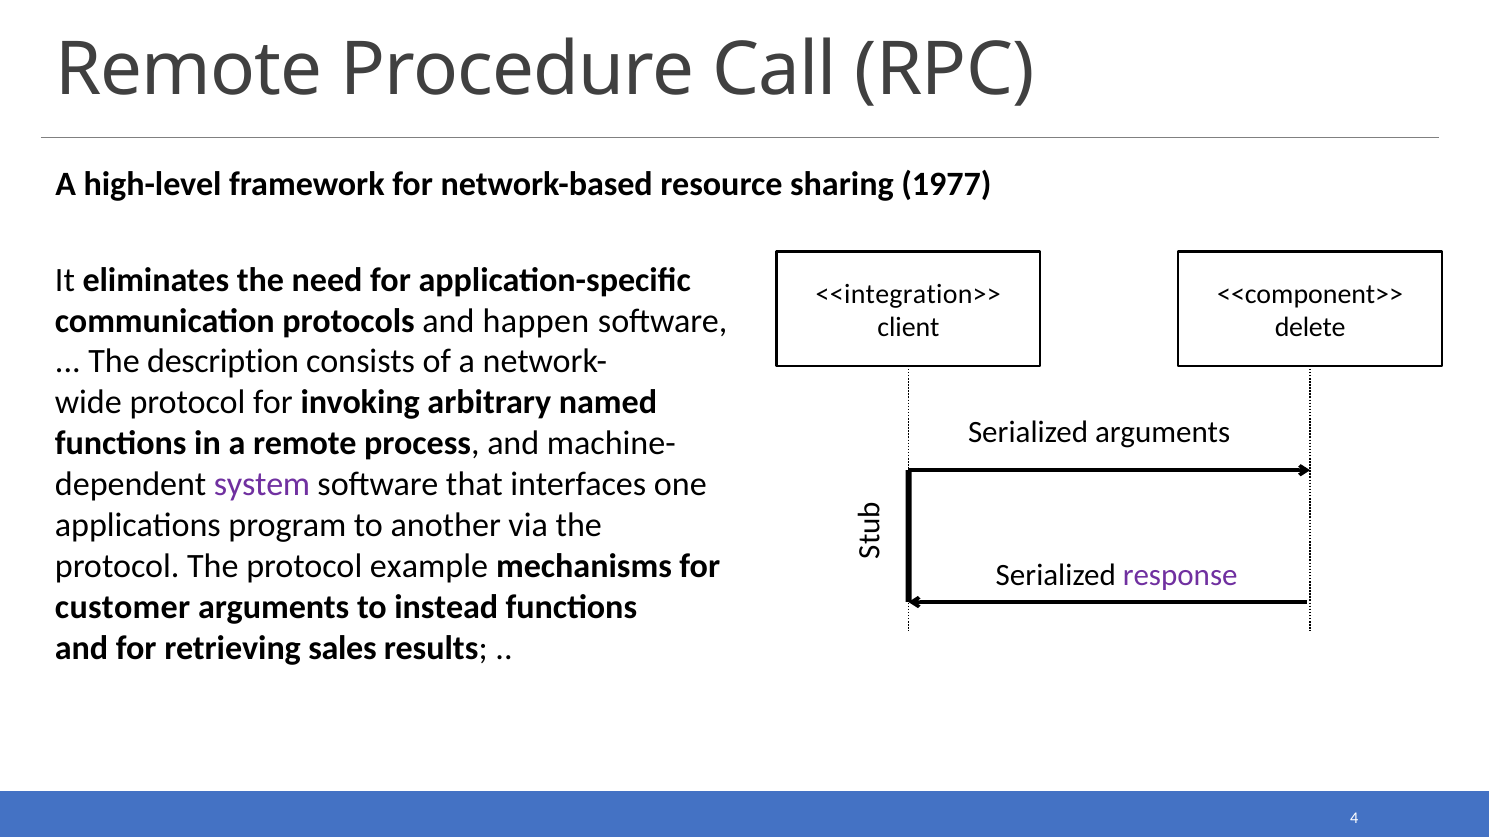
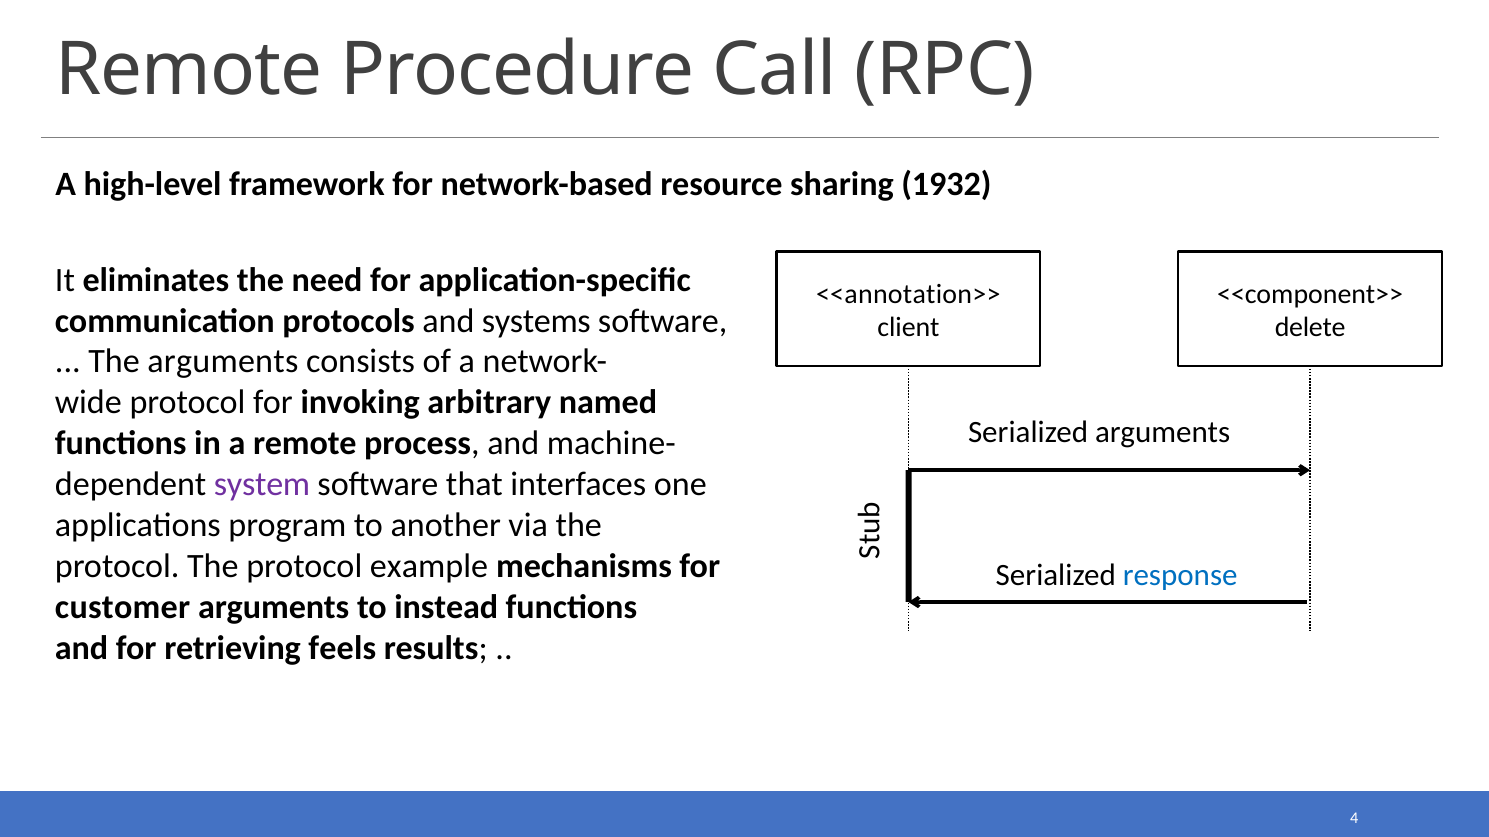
1977: 1977 -> 1932 (946, 184)
<<integration>>: <<integration>> -> <<annotation>> (908, 294)
happen: happen -> systems (536, 321)
The description: description -> arguments (223, 362)
response colour: purple -> blue (1180, 576)
sales: sales -> feels (342, 648)
